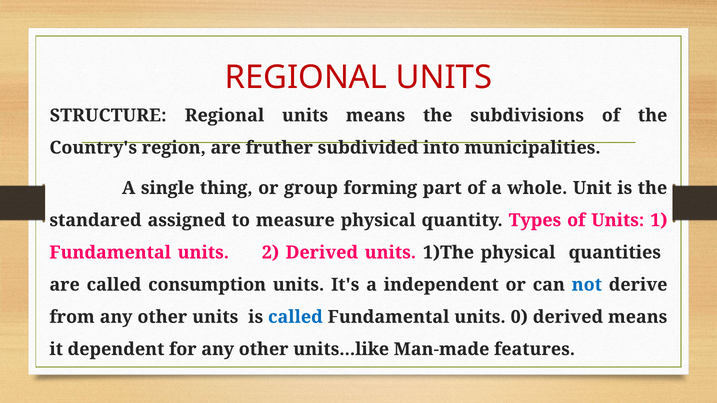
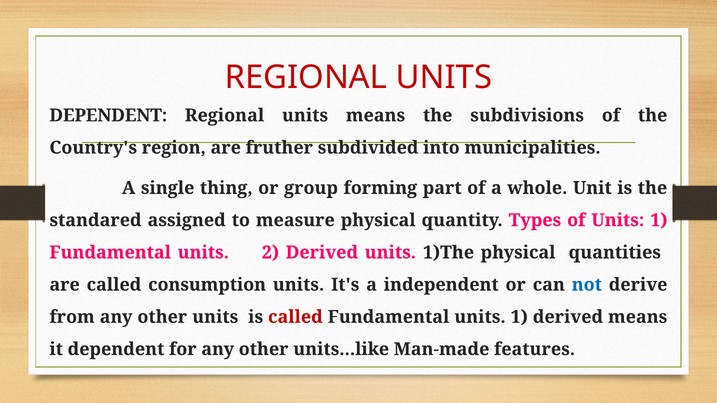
STRUCTURE: STRUCTURE -> DEPENDENT (108, 116)
called colour: blue -> red (295, 317)
Fundamental units 0: 0 -> 1 (519, 317)
